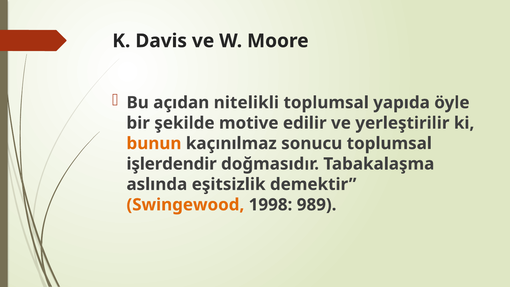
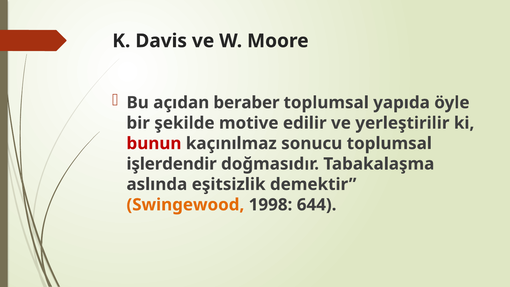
nitelikli: nitelikli -> beraber (246, 103)
bunun colour: orange -> red (154, 143)
989: 989 -> 644 (317, 205)
